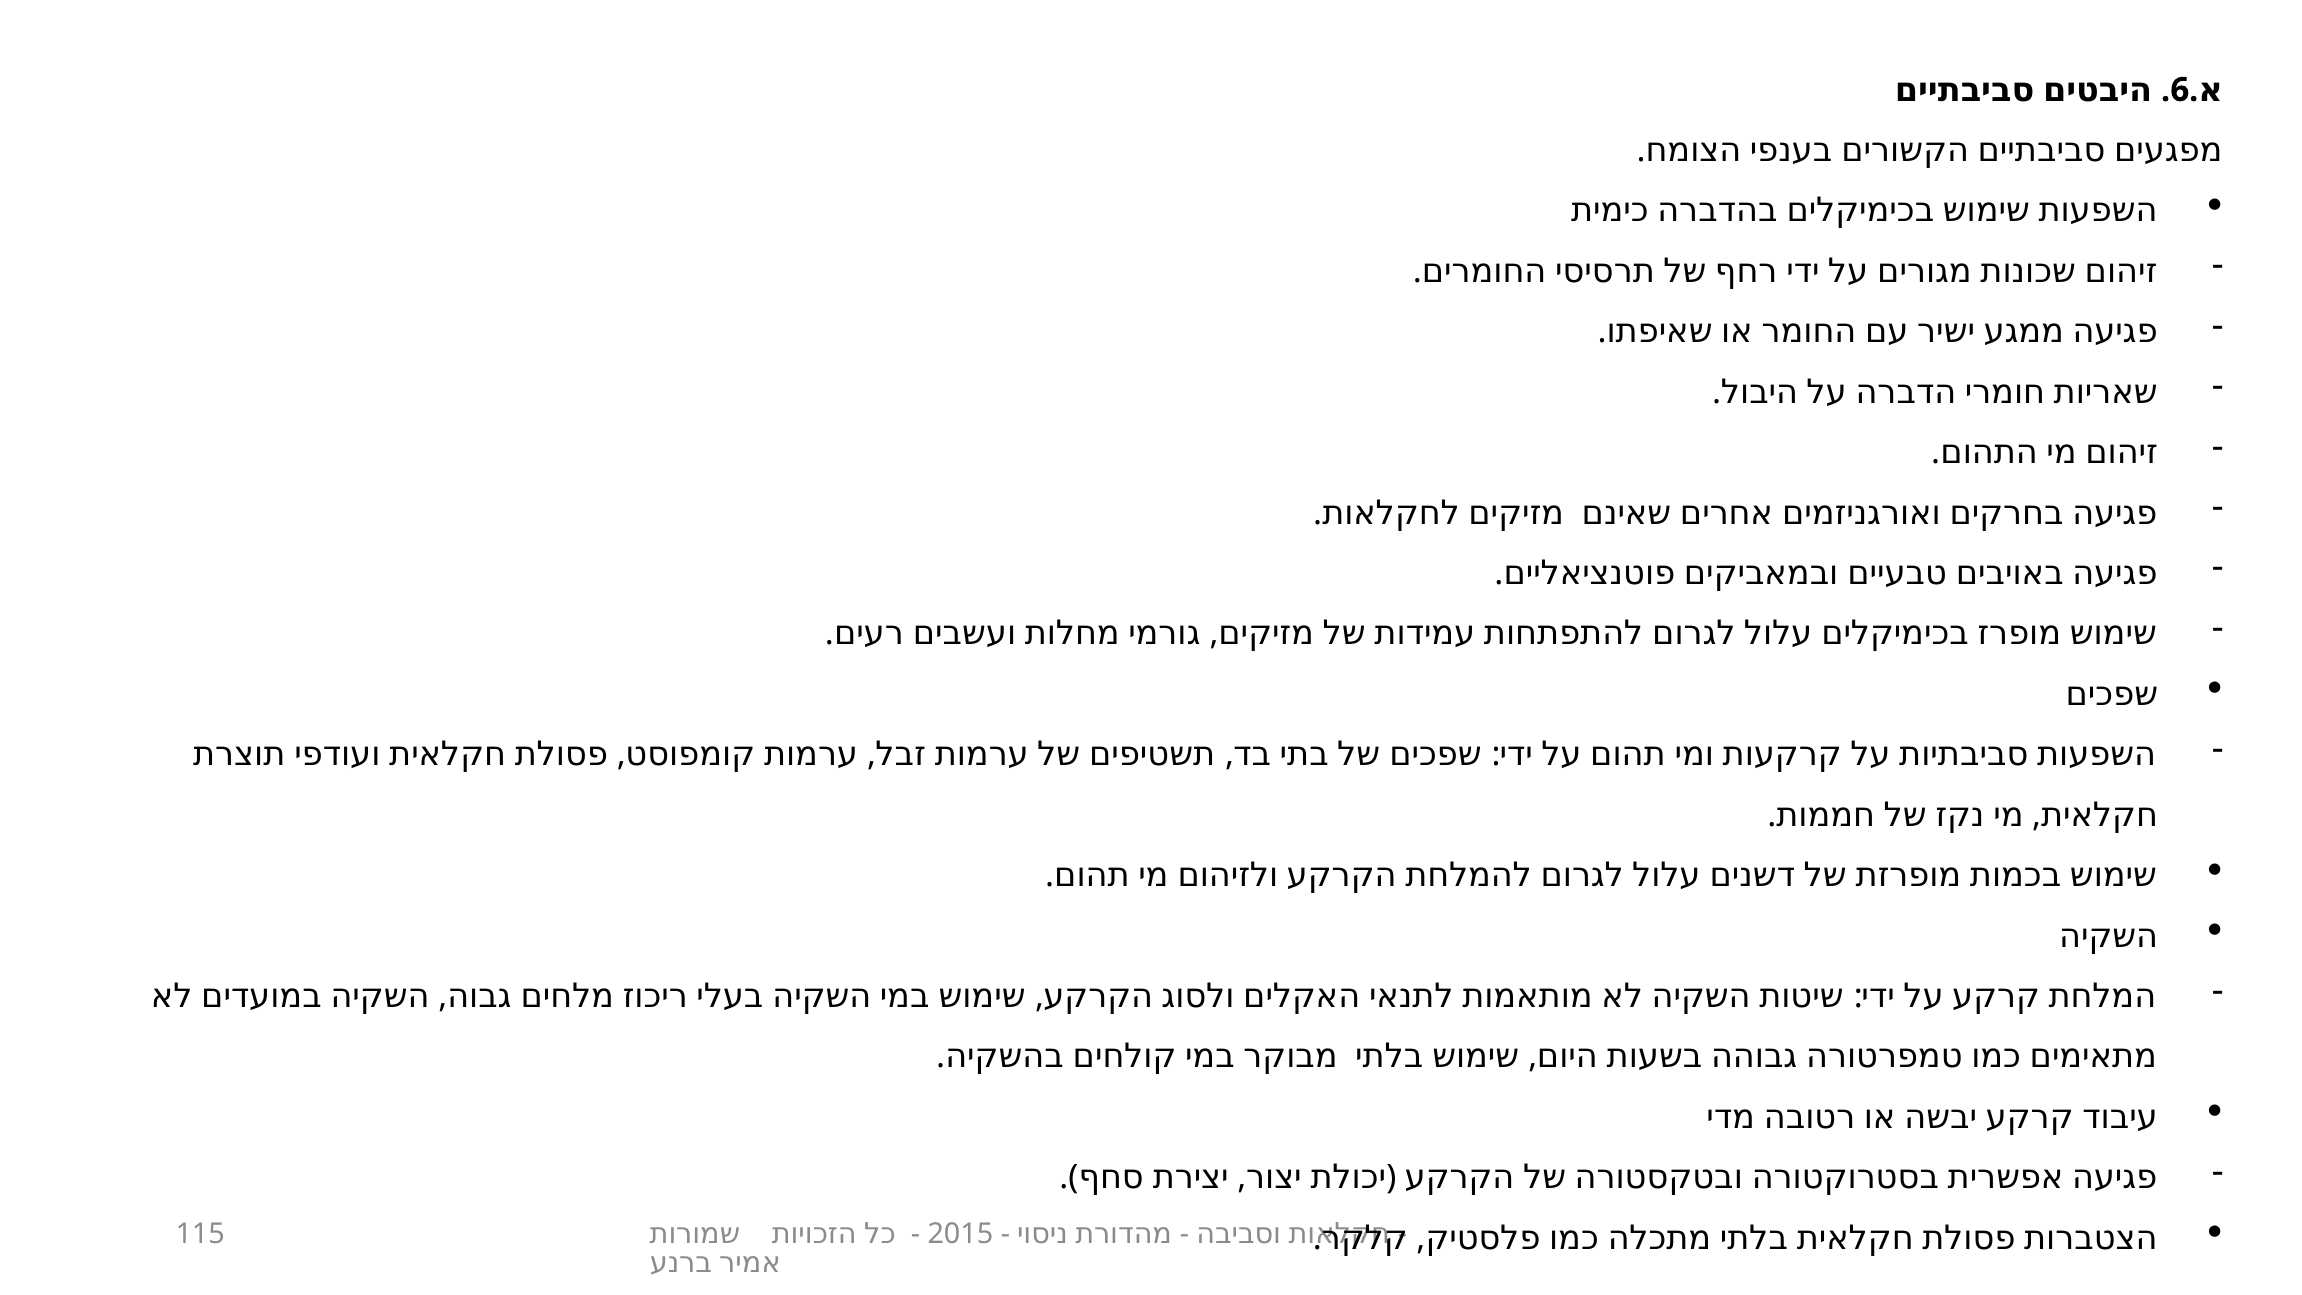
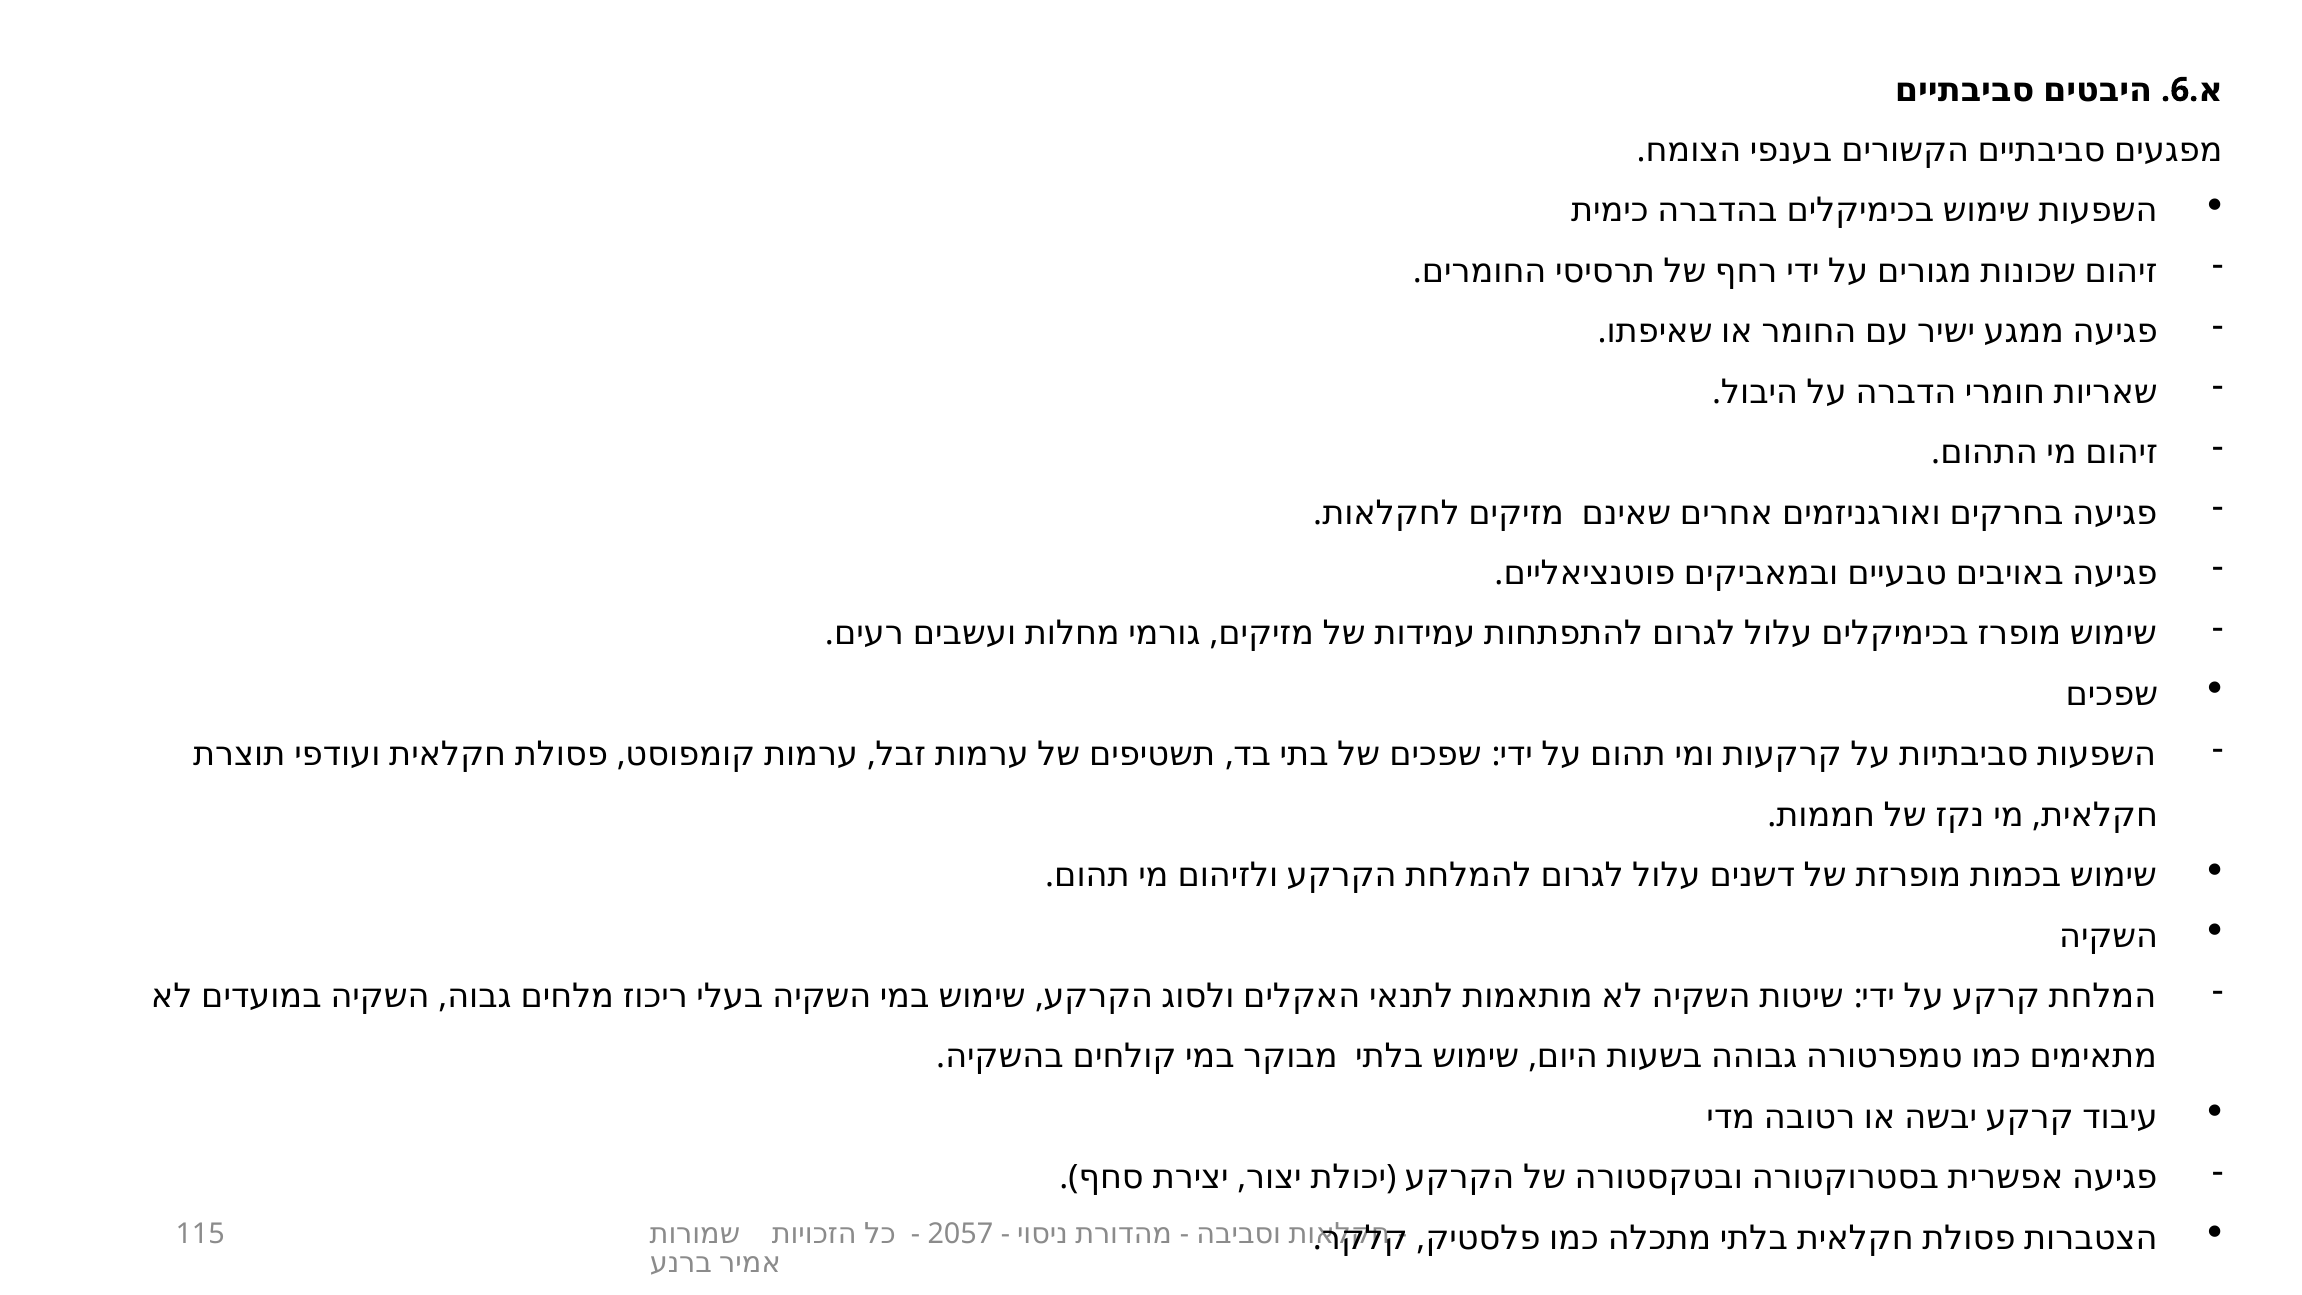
2015: 2015 -> 2057 (960, 1234)
